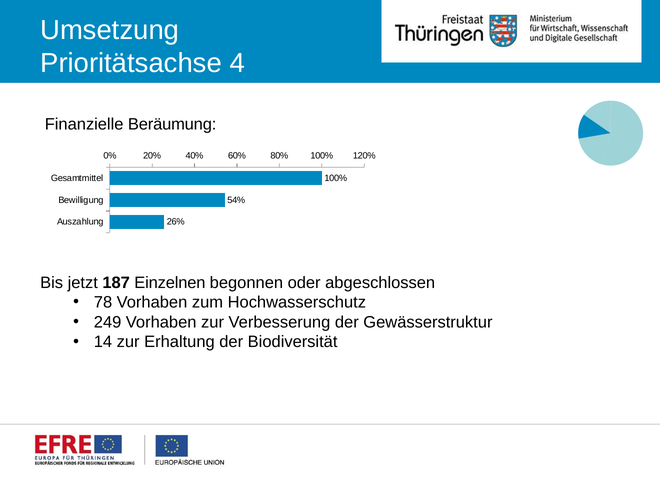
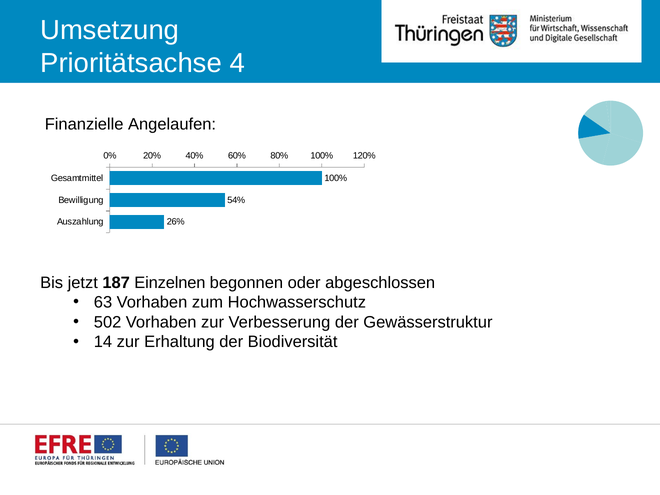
Beräumung: Beräumung -> Angelaufen (172, 124)
78: 78 -> 63 (103, 302)
249: 249 -> 502 (108, 322)
